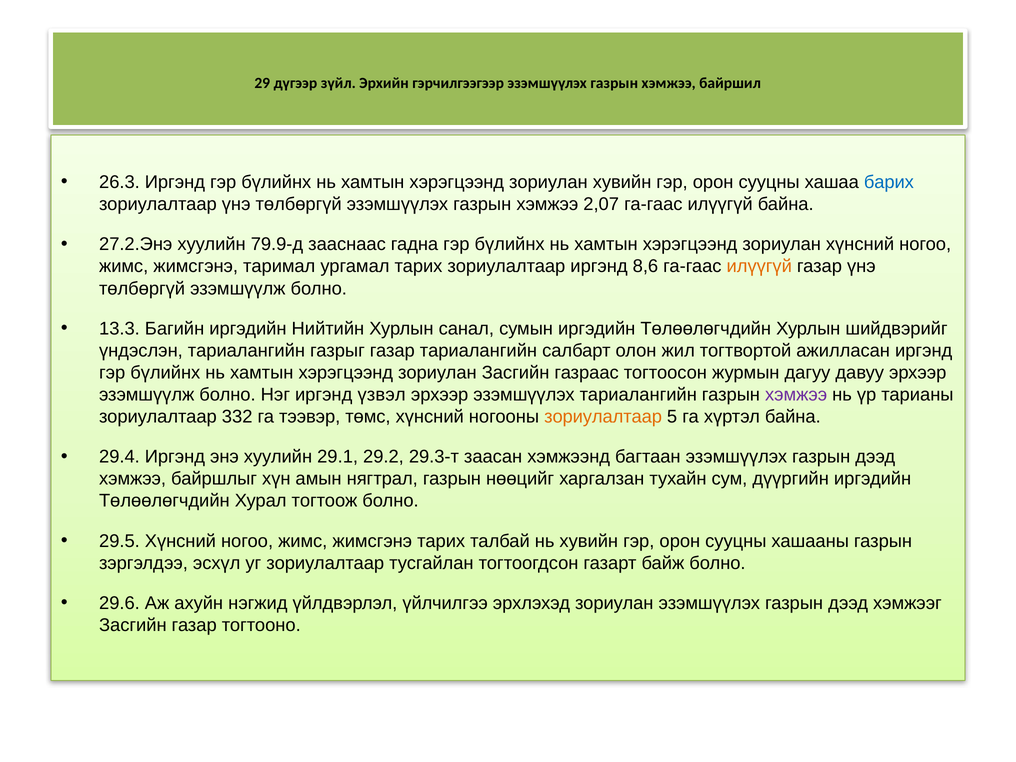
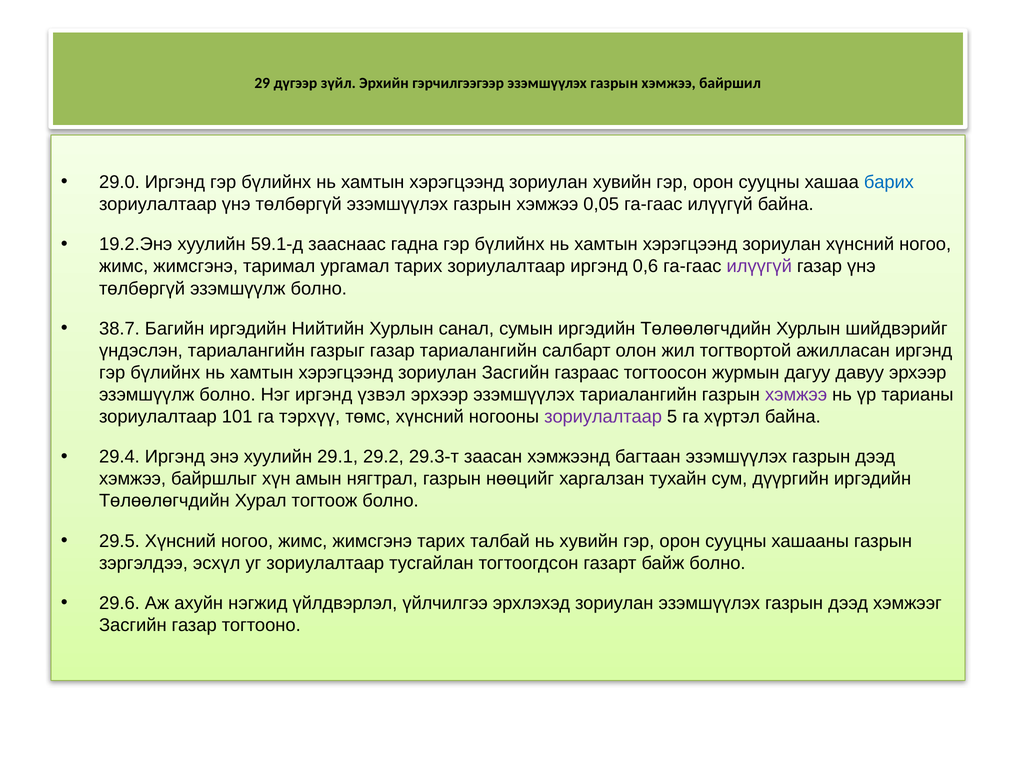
26.3: 26.3 -> 29.0 (119, 182)
2,07: 2,07 -> 0,05 (601, 204)
27.2.Энэ: 27.2.Энэ -> 19.2.Энэ (136, 244)
79.9-д: 79.9-д -> 59.1-д (277, 244)
8,6: 8,6 -> 0,6 (645, 266)
илүүгүй colour: orange -> purple (759, 266)
13.3: 13.3 -> 38.7 (119, 329)
332: 332 -> 101 (237, 417)
тээвэр: тээвэр -> тэрхүү (310, 417)
зориулалтаар colour: orange -> purple (603, 417)
